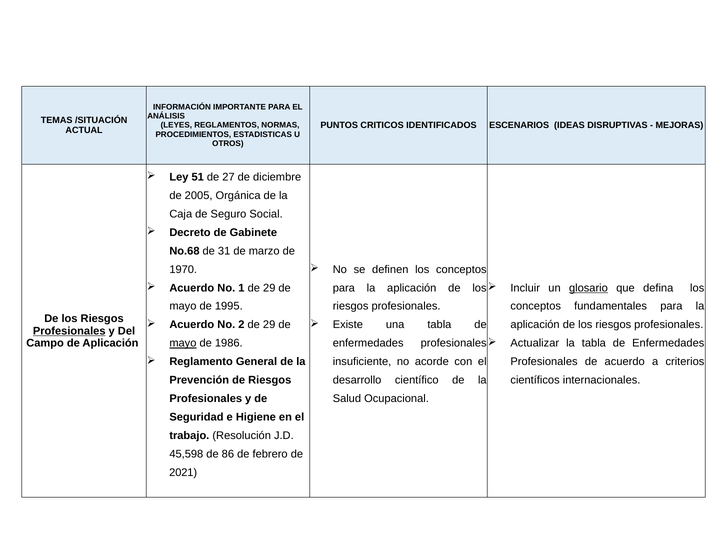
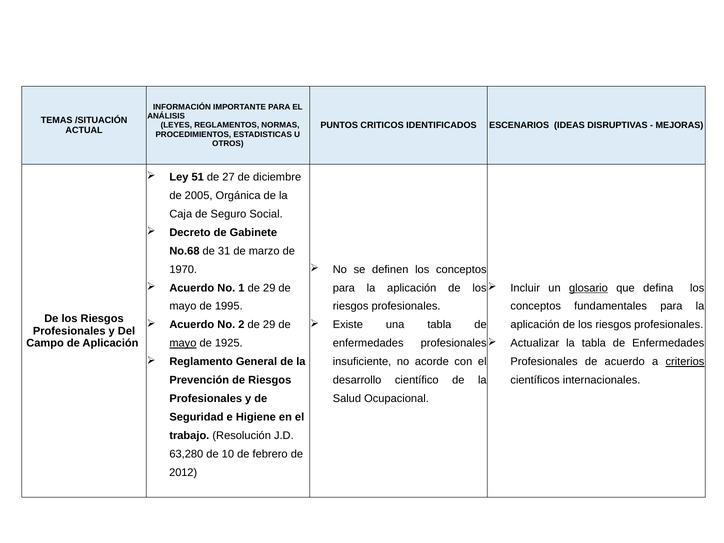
Profesionales underline: present -> none (69, 331)
1986: 1986 -> 1925 (229, 343)
criterios underline: none -> present (685, 362)
45,598: 45,598 -> 63,280 (186, 454)
86: 86 -> 10 (228, 454)
2021: 2021 -> 2012 (183, 473)
